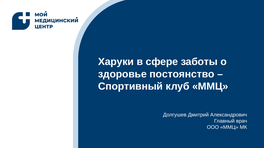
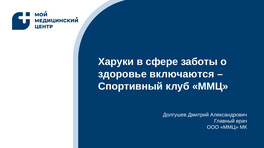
постоянство: постоянство -> включаются (182, 74)
